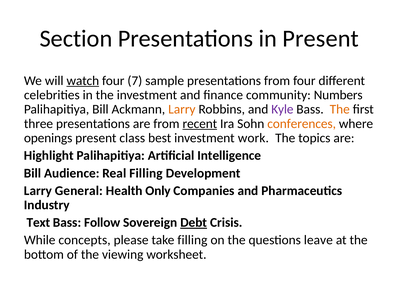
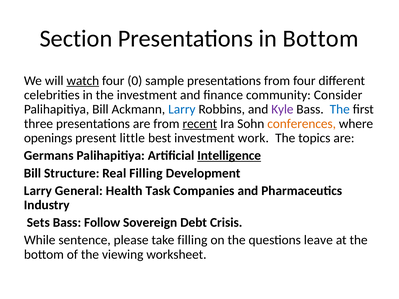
in Present: Present -> Bottom (321, 39)
7: 7 -> 0 (135, 81)
Numbers: Numbers -> Consider (338, 95)
Larry colour: orange -> blue (182, 109)
The colour: orange -> blue (340, 109)
class: class -> little (132, 138)
Highlight: Highlight -> Germans (49, 156)
Intelligence underline: none -> present (229, 156)
Audience: Audience -> Structure (72, 173)
Only: Only -> Task (158, 191)
Text: Text -> Sets (38, 223)
Debt underline: present -> none (194, 223)
concepts: concepts -> sentence (85, 240)
